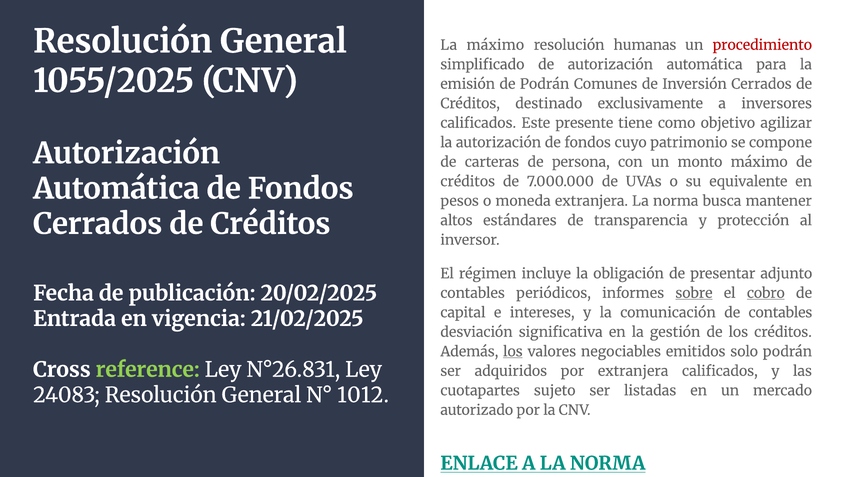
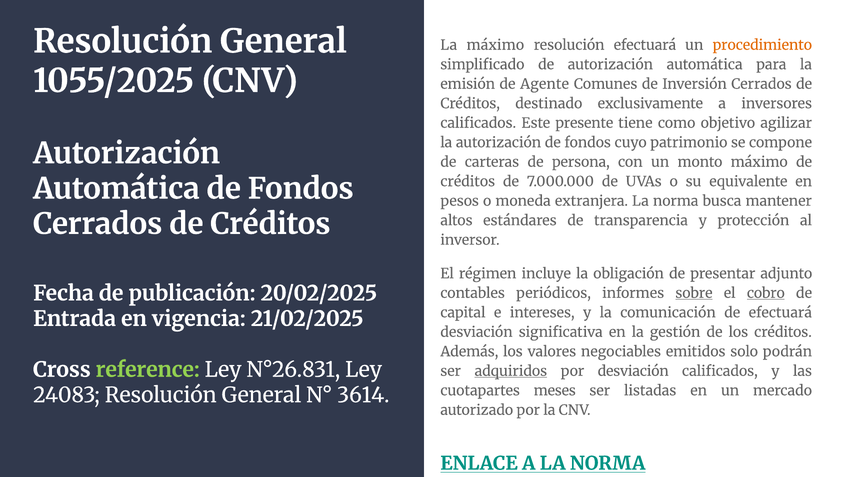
resolución humanas: humanas -> efectuará (645, 45)
procedimiento colour: red -> orange (762, 45)
de Podrán: Podrán -> Agente (545, 84)
de contables: contables -> efectuará (780, 313)
los underline: present -> none (513, 352)
adquiridos underline: none -> present (511, 371)
por extranjera: extranjera -> desviación (633, 371)
sujeto: sujeto -> meses (555, 391)
1012: 1012 -> 3614 (363, 395)
